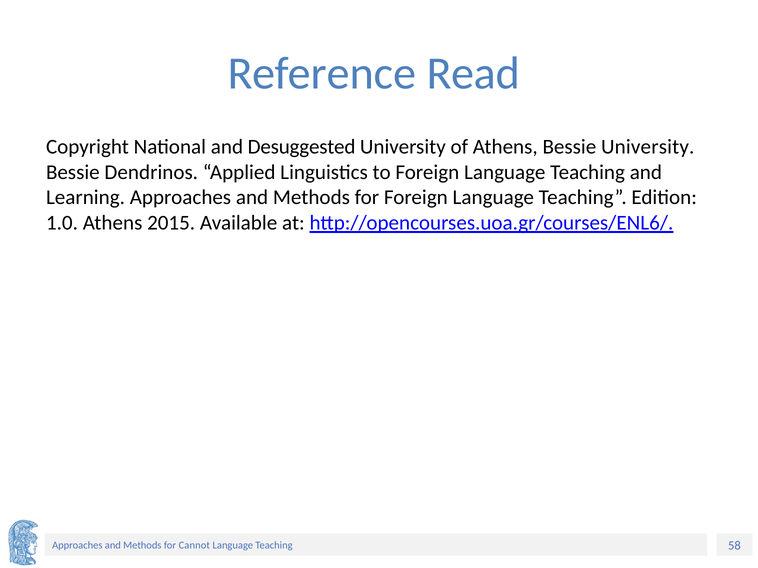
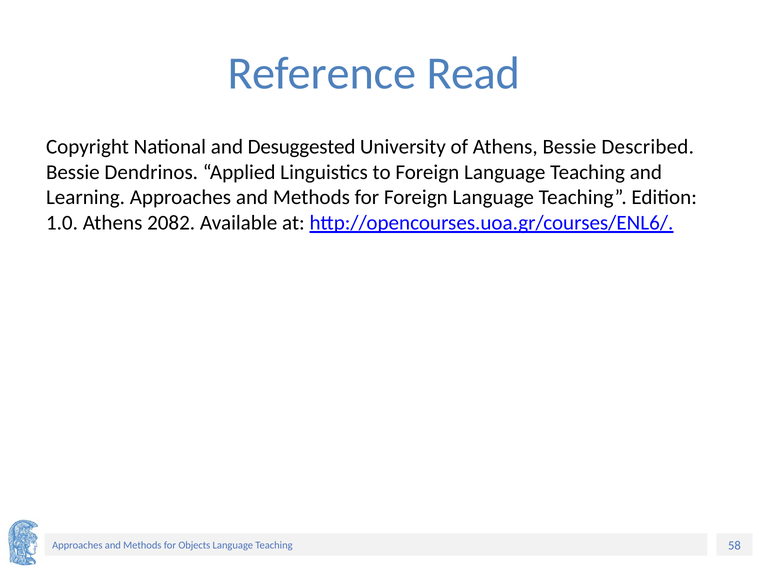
Bessie University: University -> Described (648, 147)
2015: 2015 -> 2082 (171, 223)
Cannot: Cannot -> Objects (194, 546)
